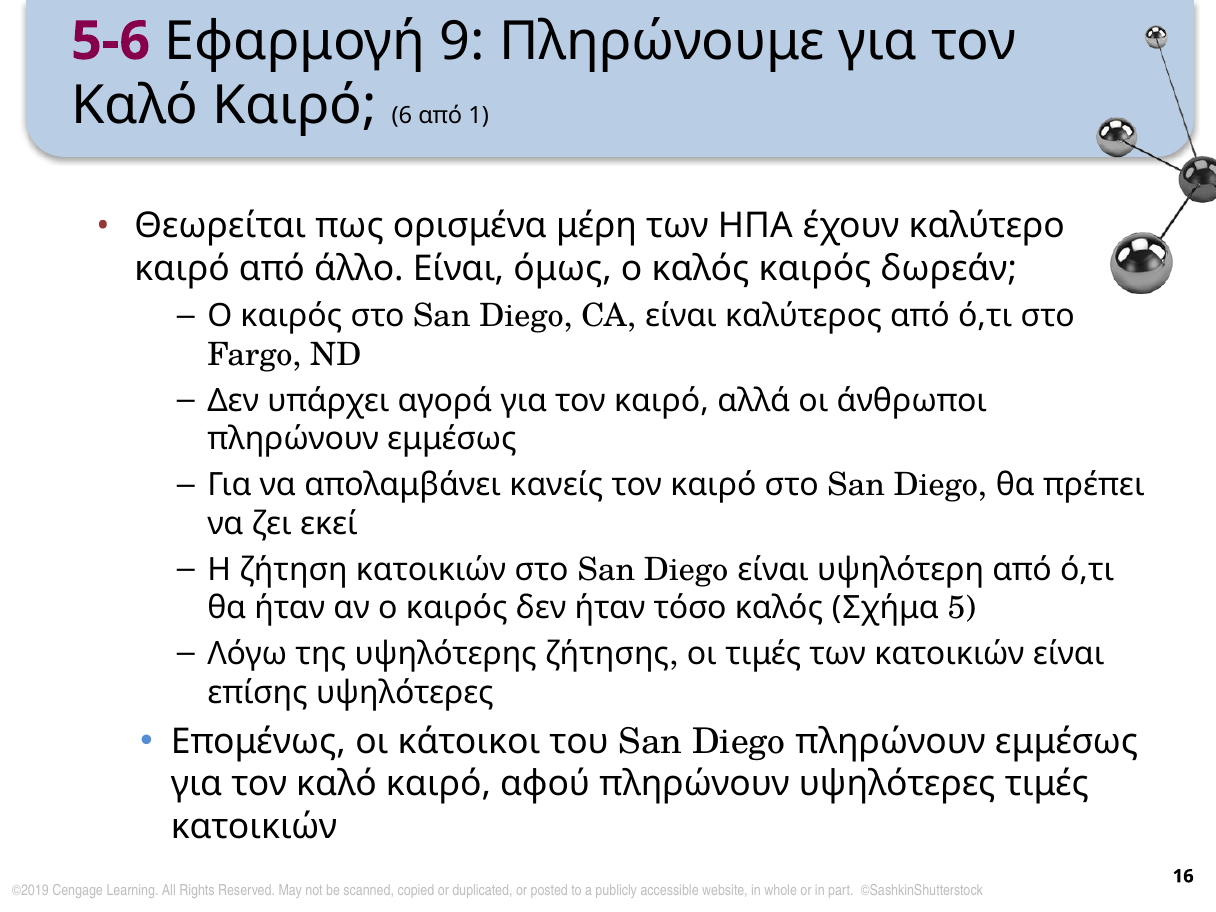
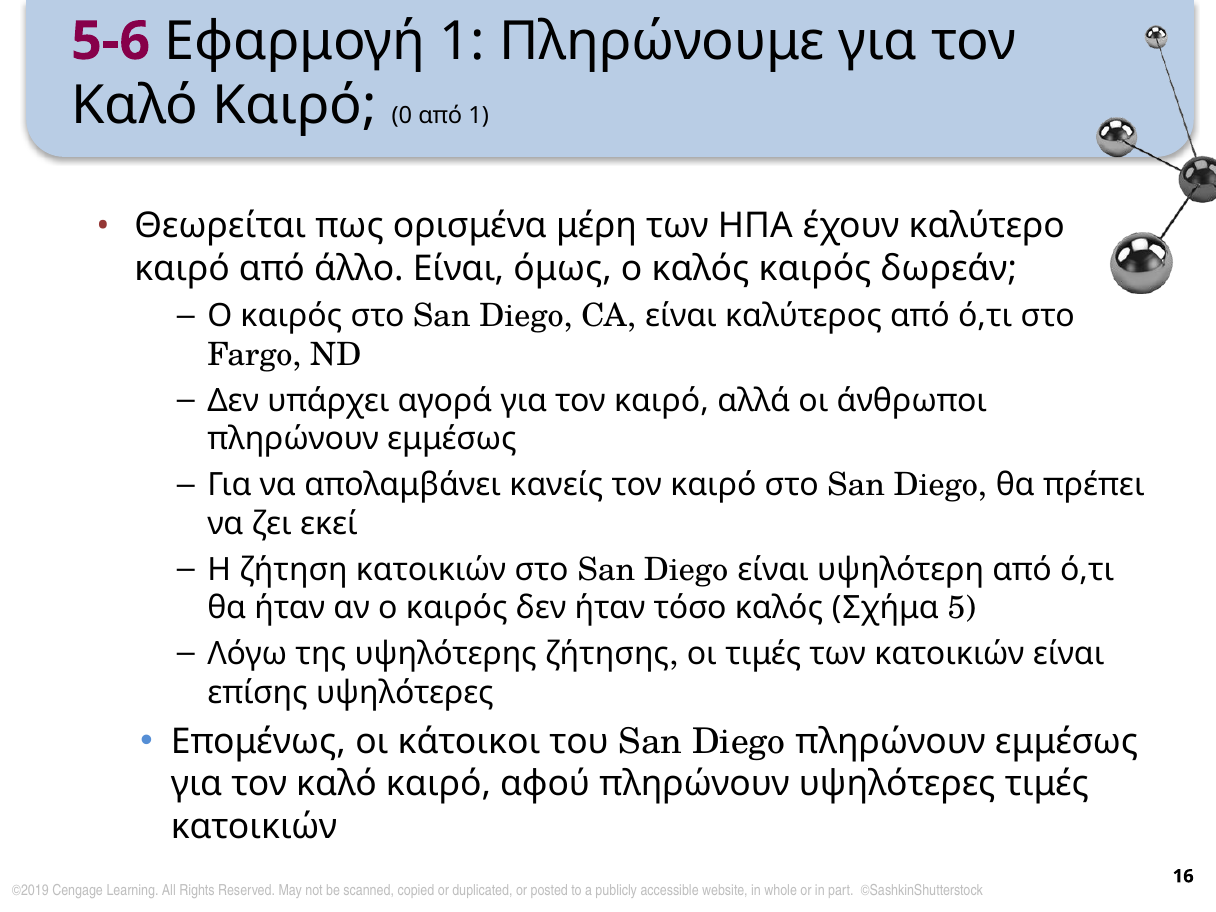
Εφαρμογή 9: 9 -> 1 (462, 41)
6: 6 -> 0 (402, 116)
